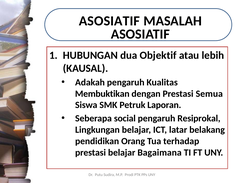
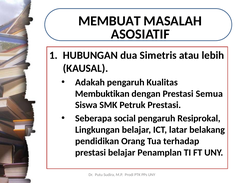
ASOSIATIF: ASOSIATIF -> MEMBUAT (110, 21)
Objektif: Objektif -> Simetris (158, 55)
Petruk Laporan: Laporan -> Prestasi (164, 105)
Bagaimana: Bagaimana -> Penamplan (160, 153)
